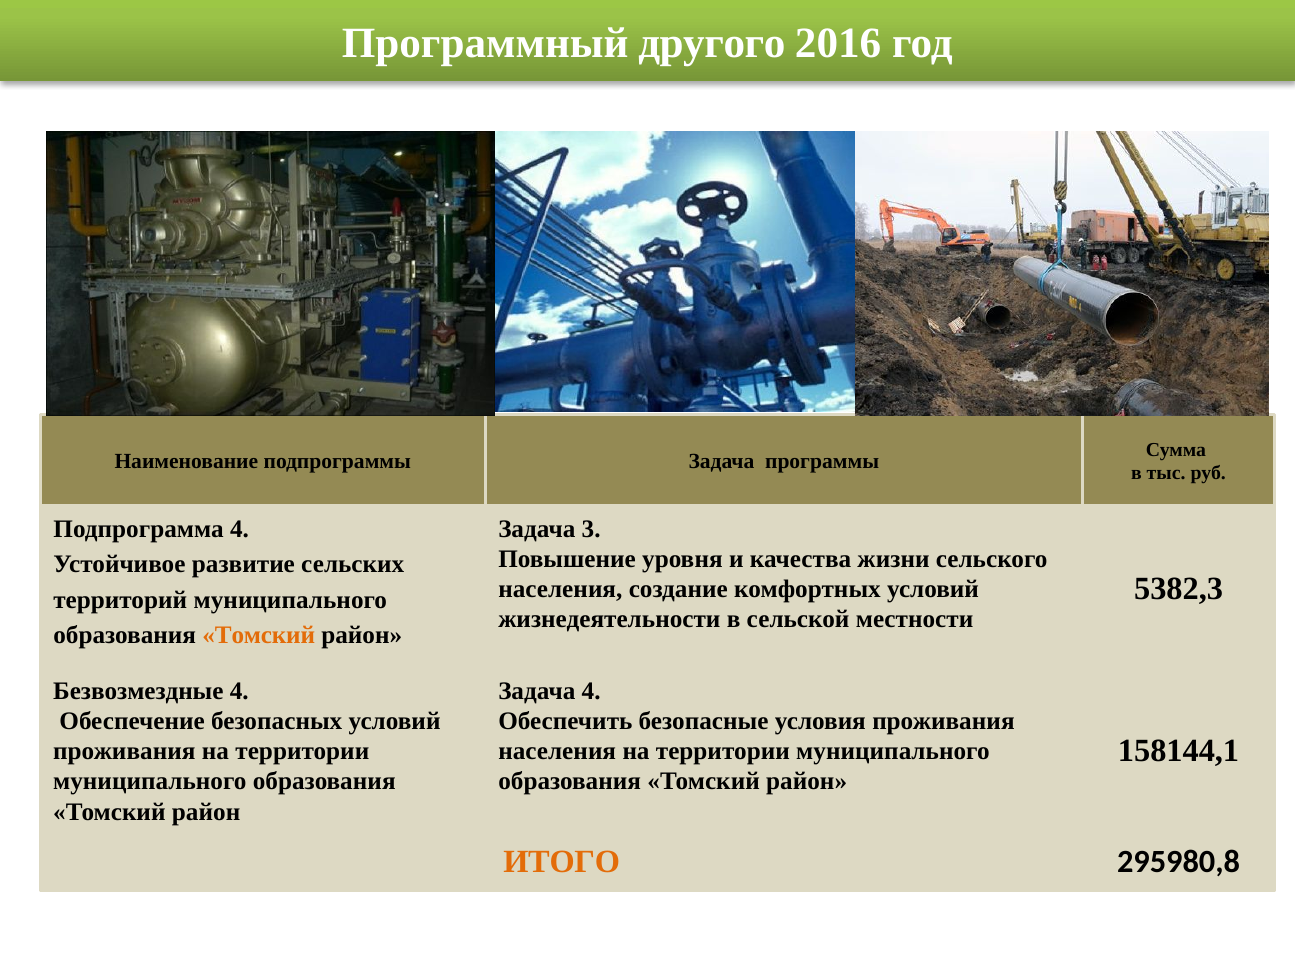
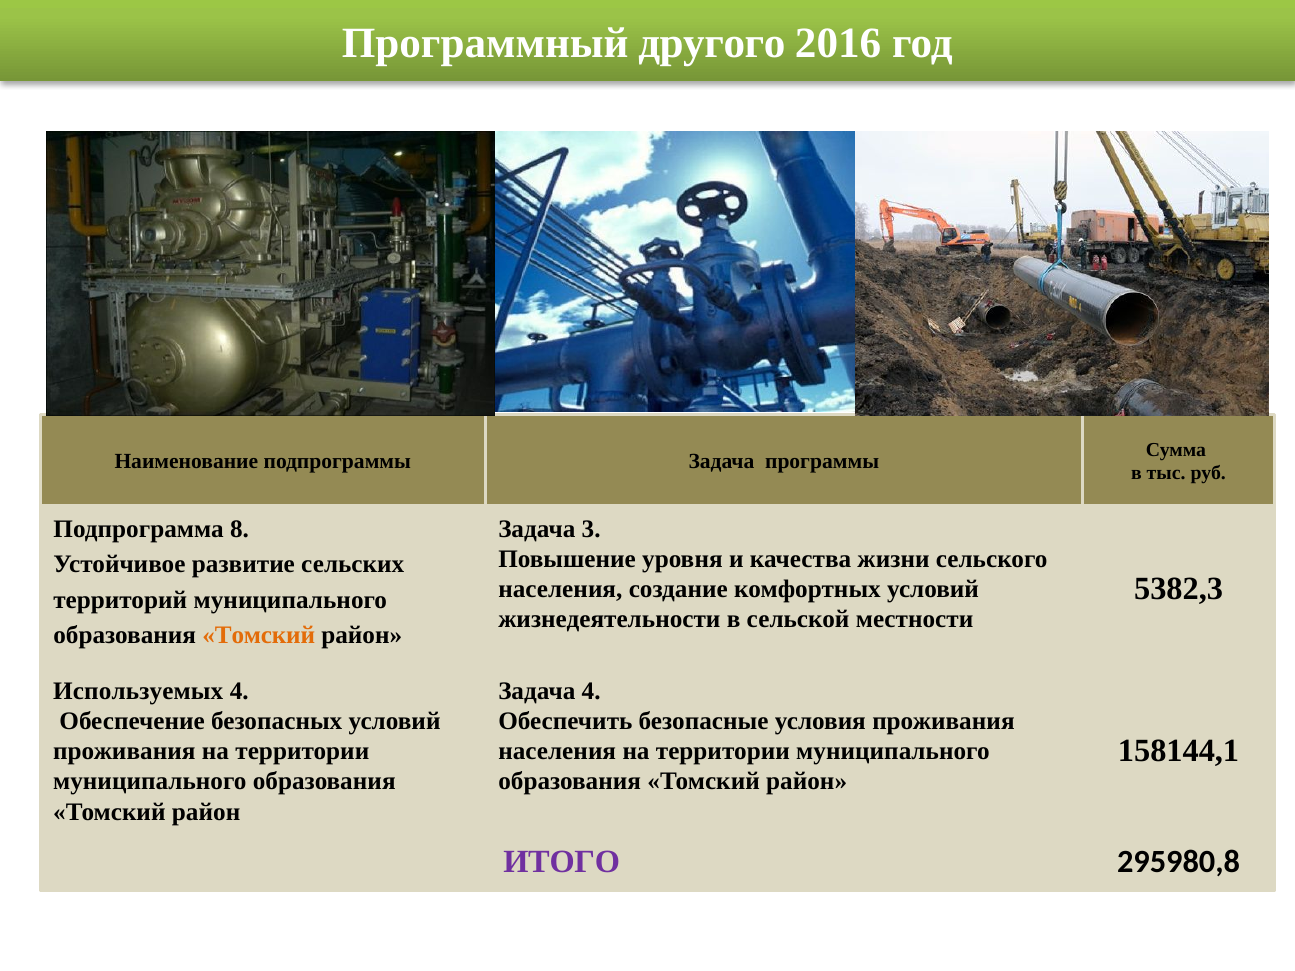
Подпрограмма 4: 4 -> 8 (239, 529)
Безвозмездные: Безвозмездные -> Используемых (138, 691)
ИТОГО colour: orange -> purple (562, 862)
